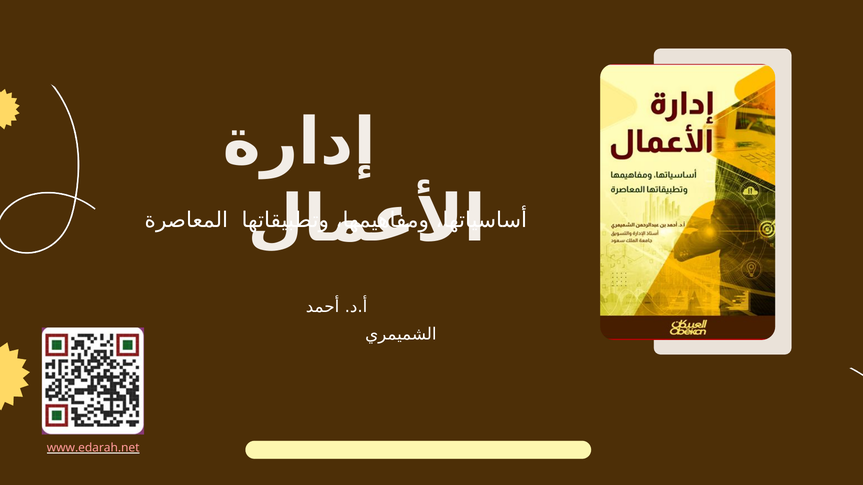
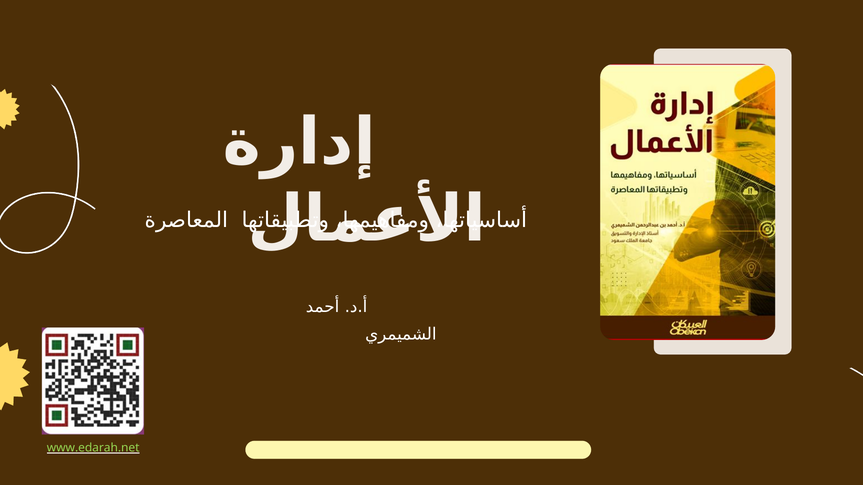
www.edarah.net colour: pink -> light green (93, 448)
